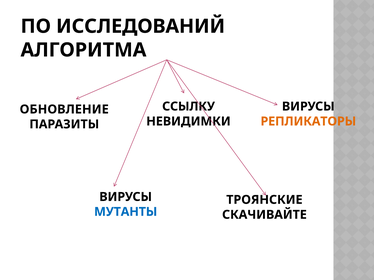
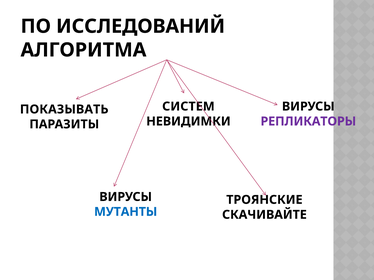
ССЫЛКУ: ССЫЛКУ -> СИСТЕМ (188, 107)
ОБНОВЛЕНИЕ: ОБНОВЛЕНИЕ -> ПОКАЗЫВАТЬ (64, 110)
РЕПЛИКАТОРЫ colour: orange -> purple (308, 122)
